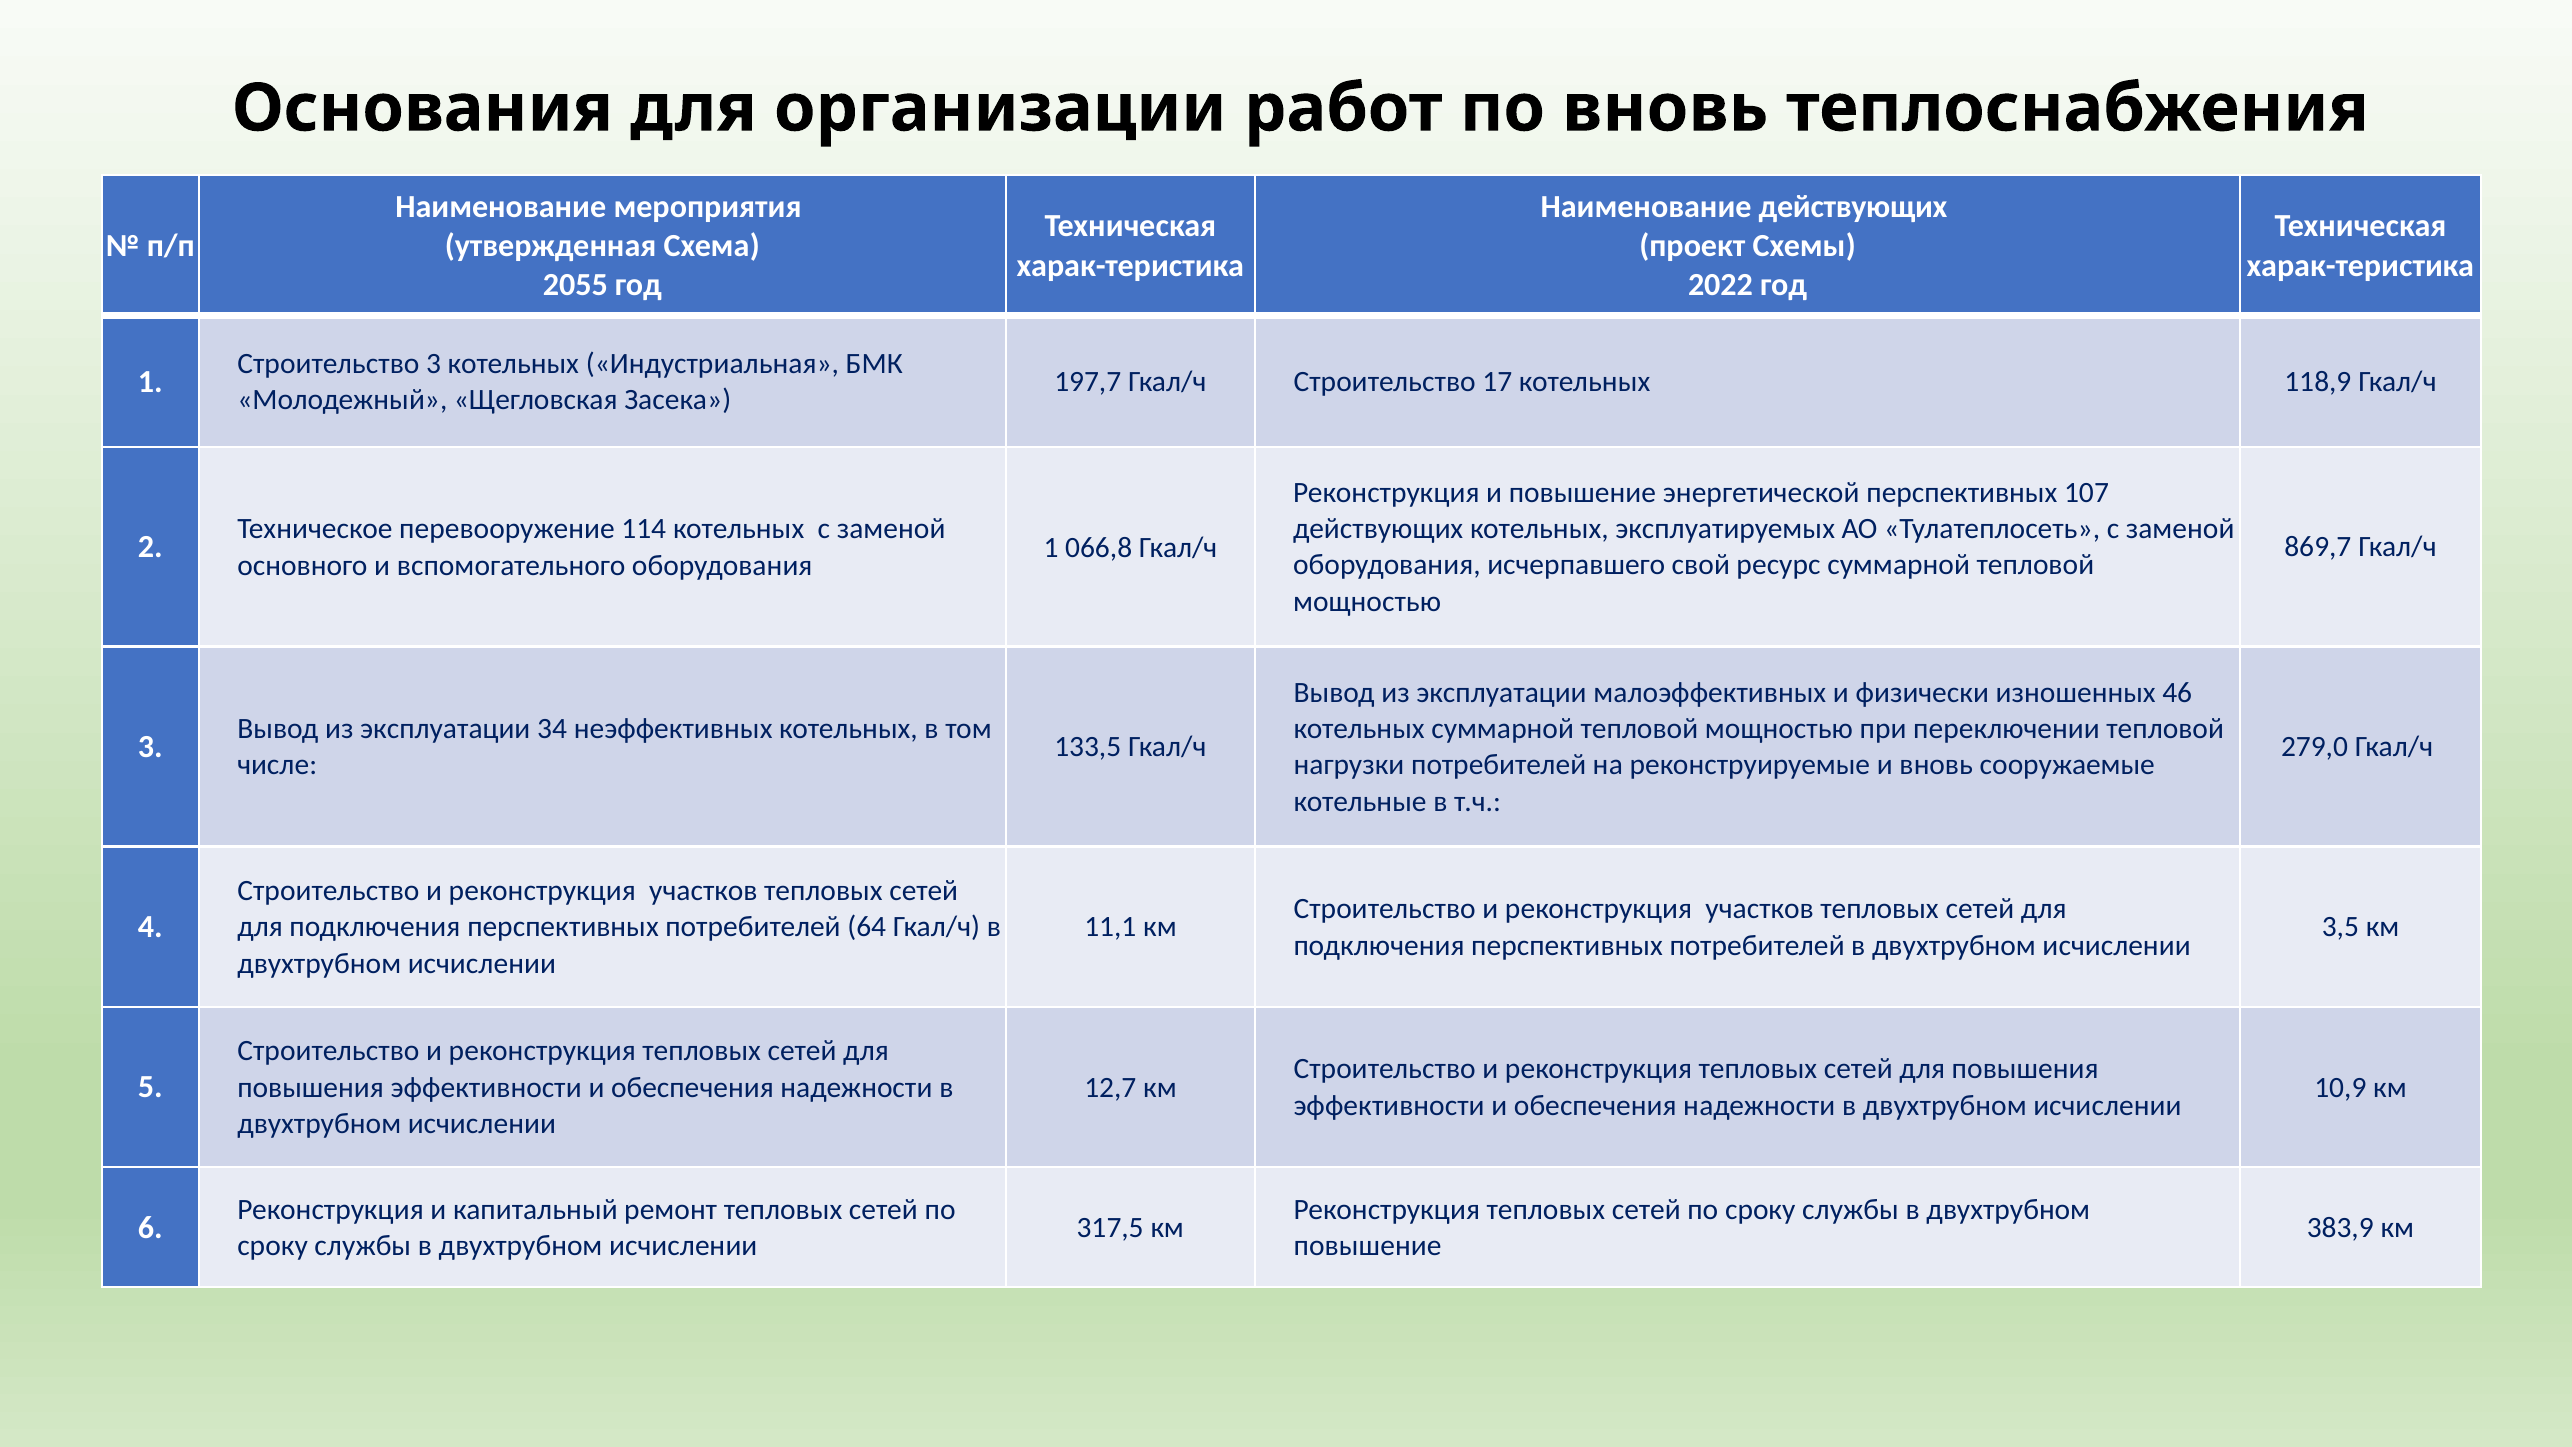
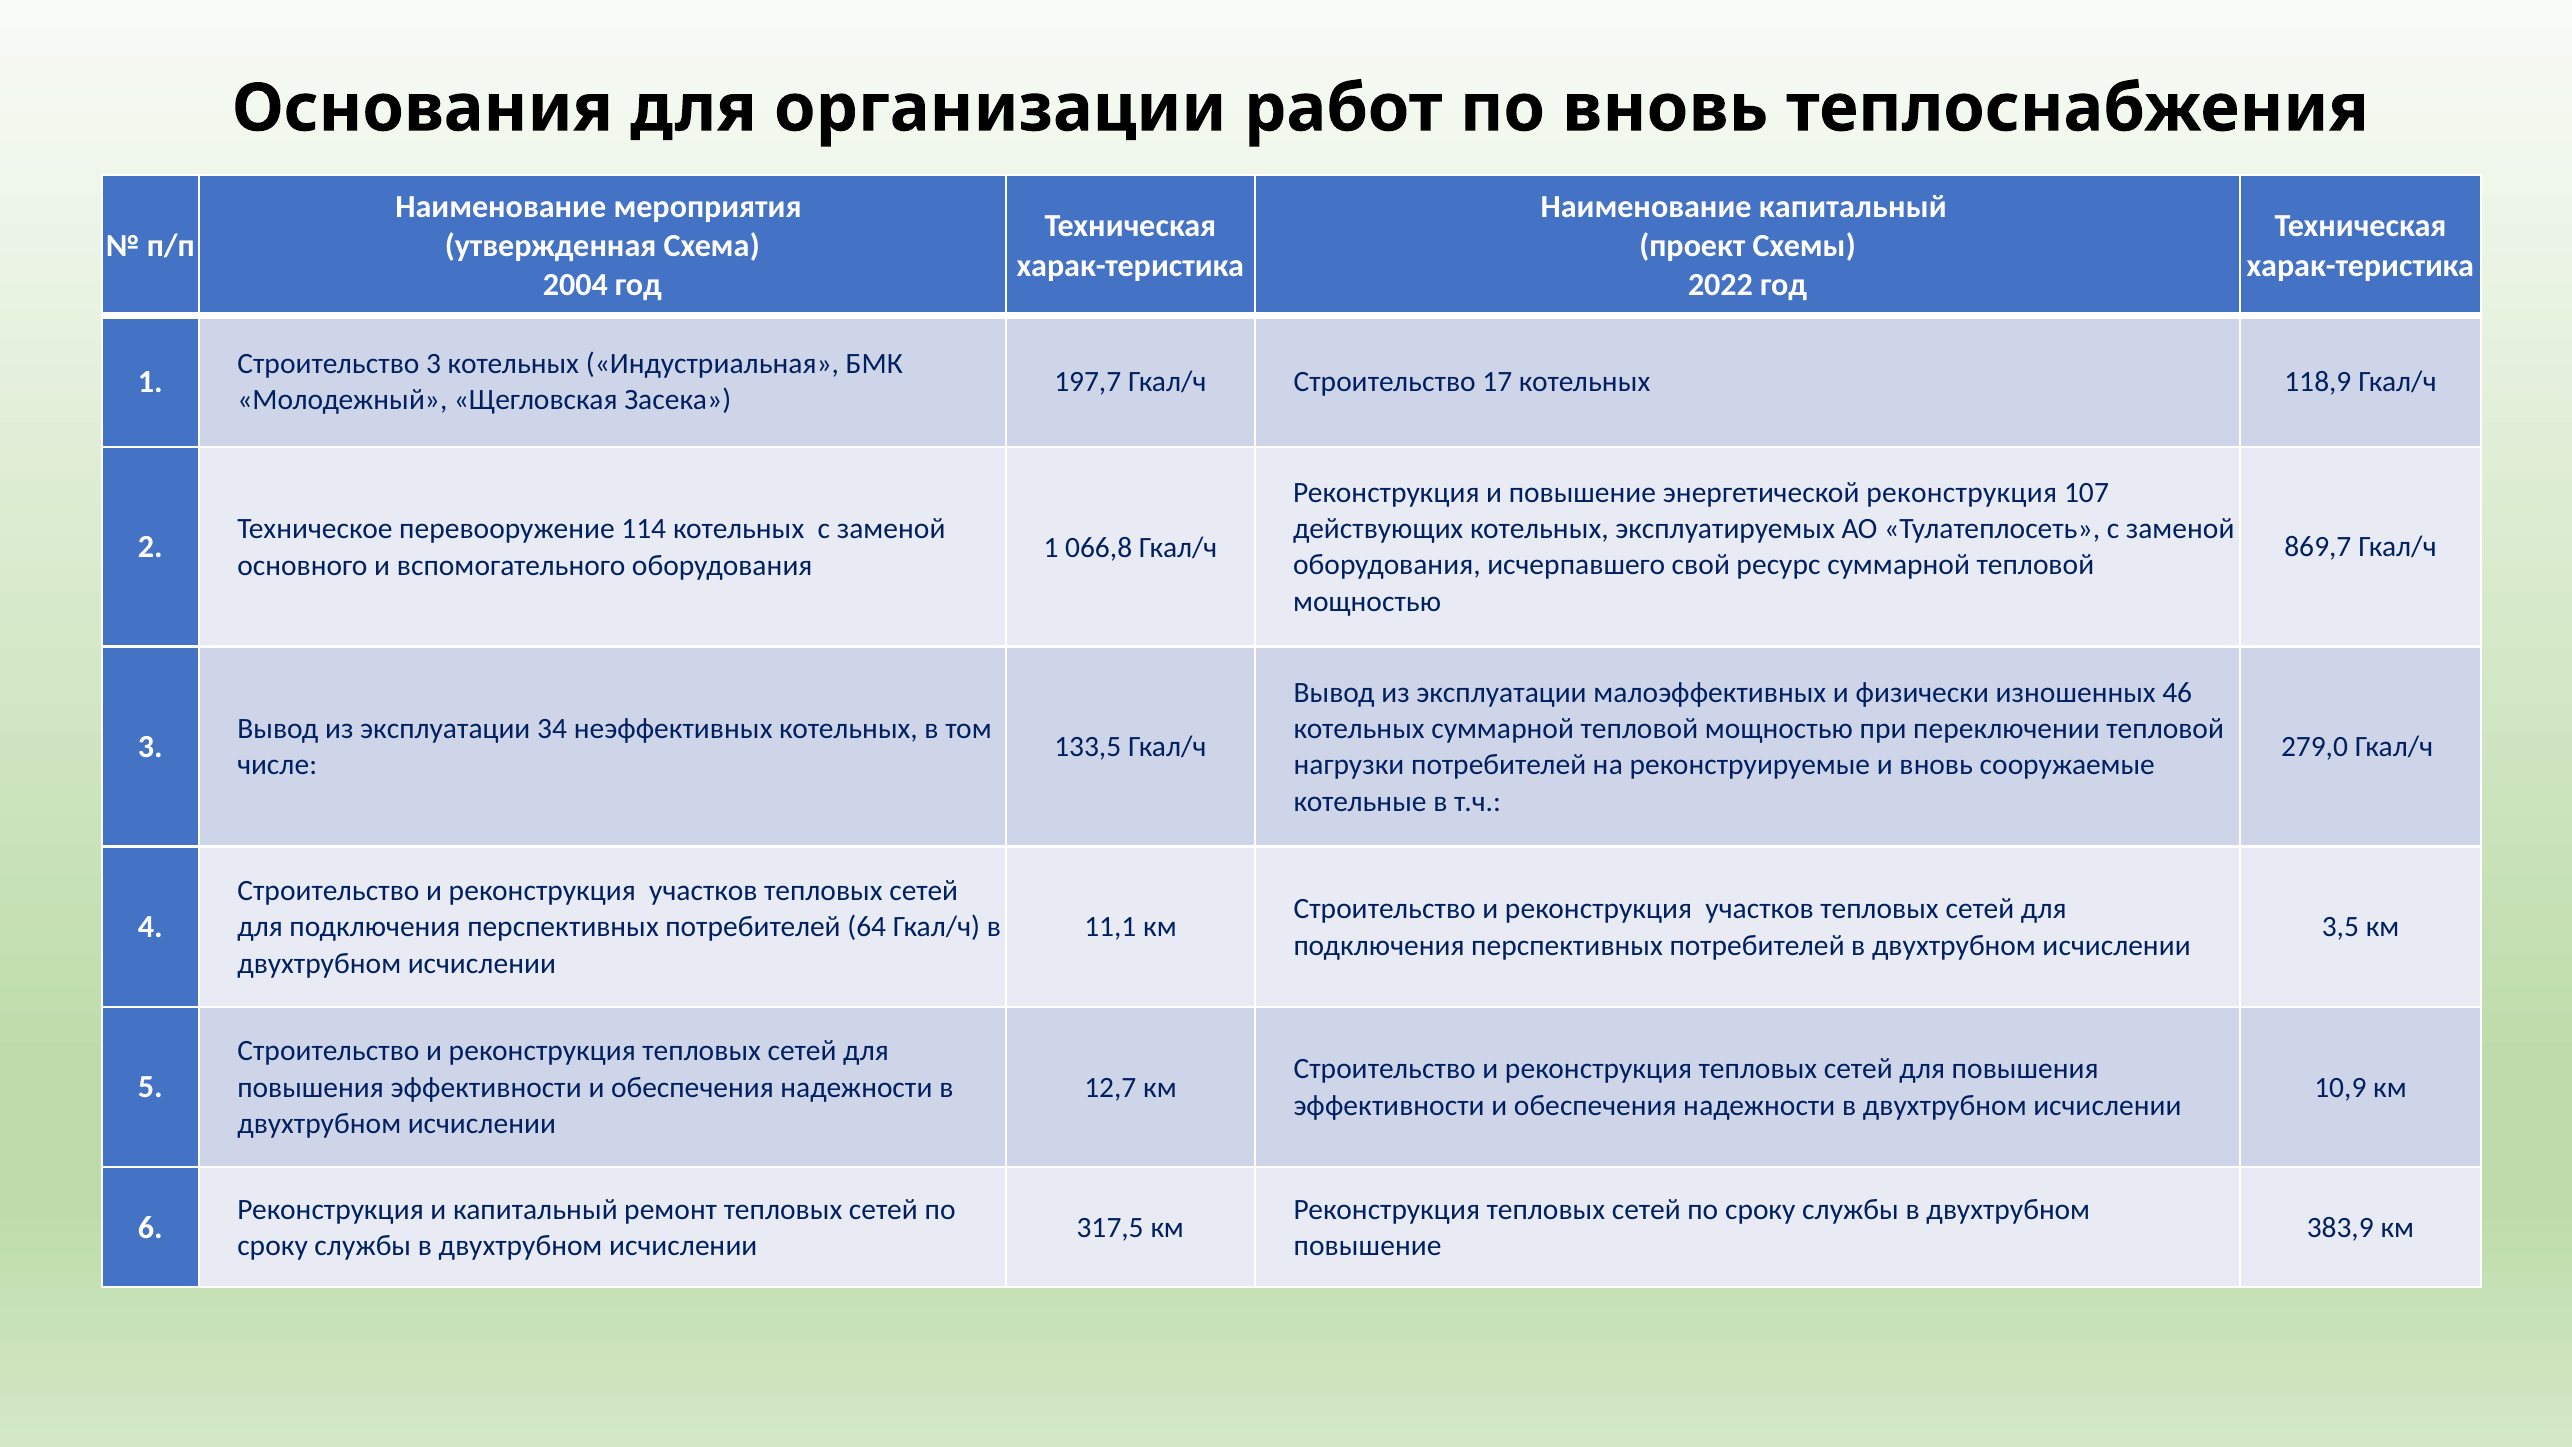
Наименование действующих: действующих -> капитальный (1853, 207)
2055: 2055 -> 2004 (575, 285)
энергетической перспективных: перспективных -> реконструкция (1962, 492)
